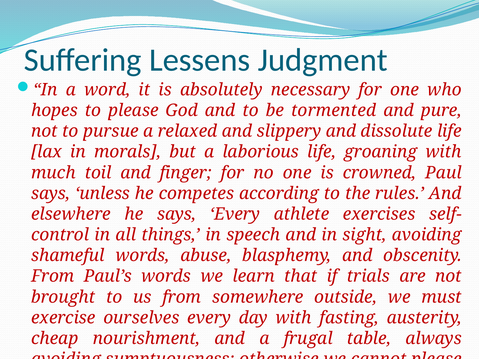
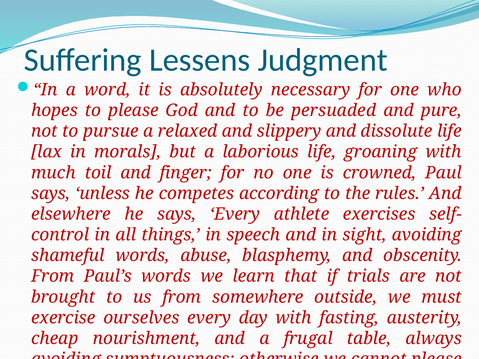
tormented: tormented -> persuaded (334, 111)
